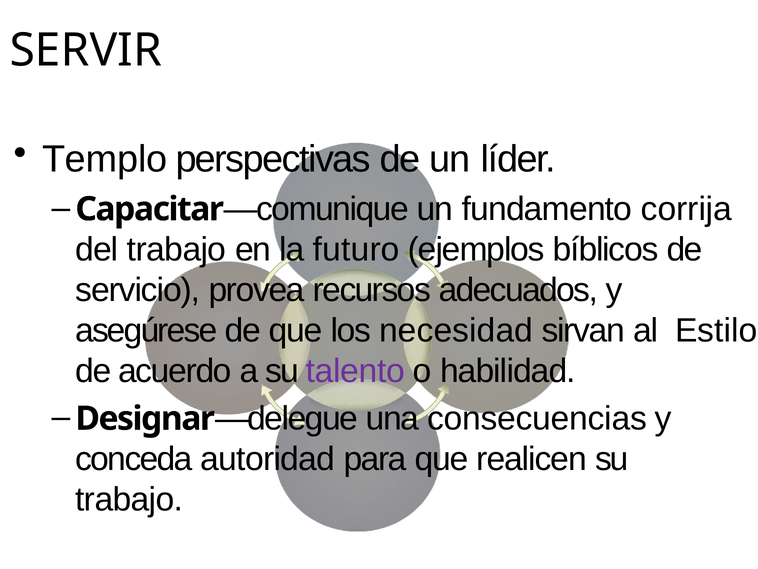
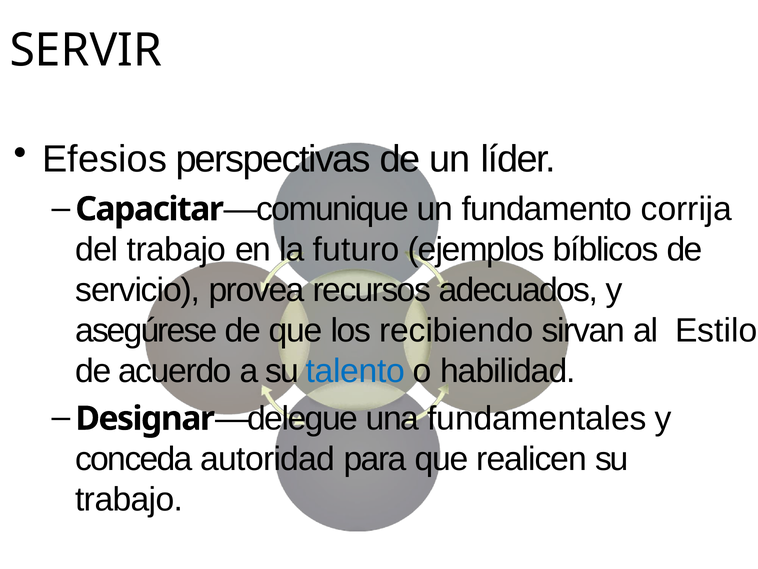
Templo: Templo -> Efesios (105, 159)
necesidad: necesidad -> recibiendo (456, 330)
talento colour: purple -> blue (355, 371)
consecuencias: consecuencias -> fundamentales (537, 418)
